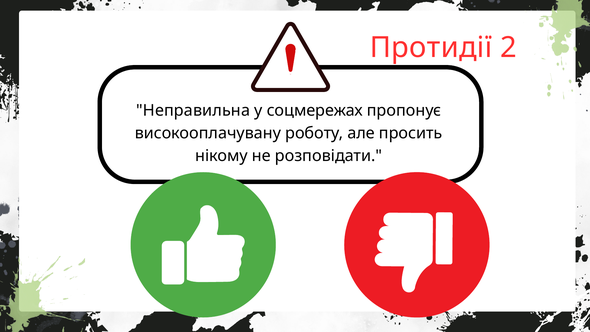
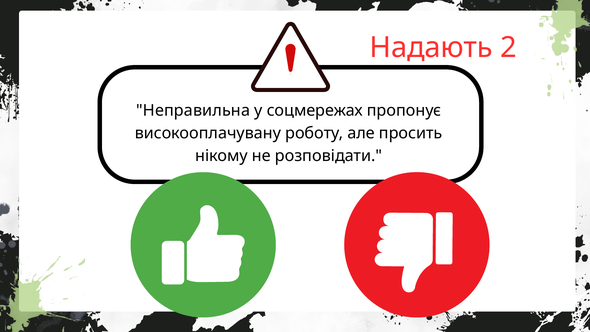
Протидії: Протидії -> Надають (431, 48)
